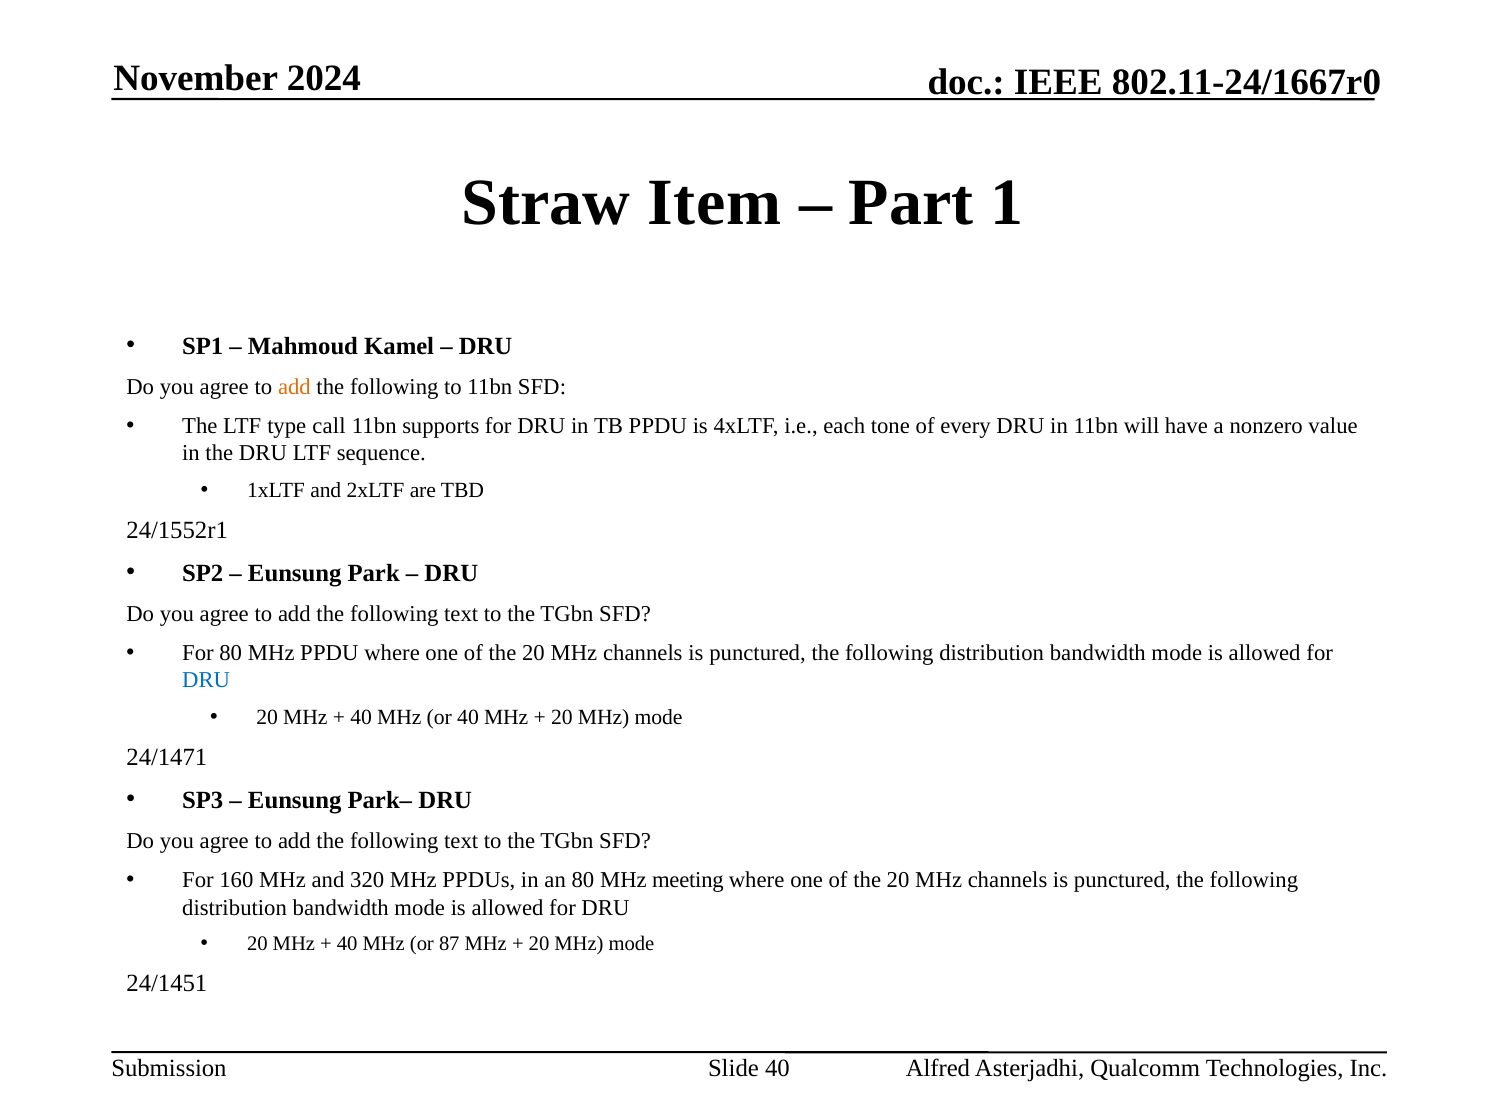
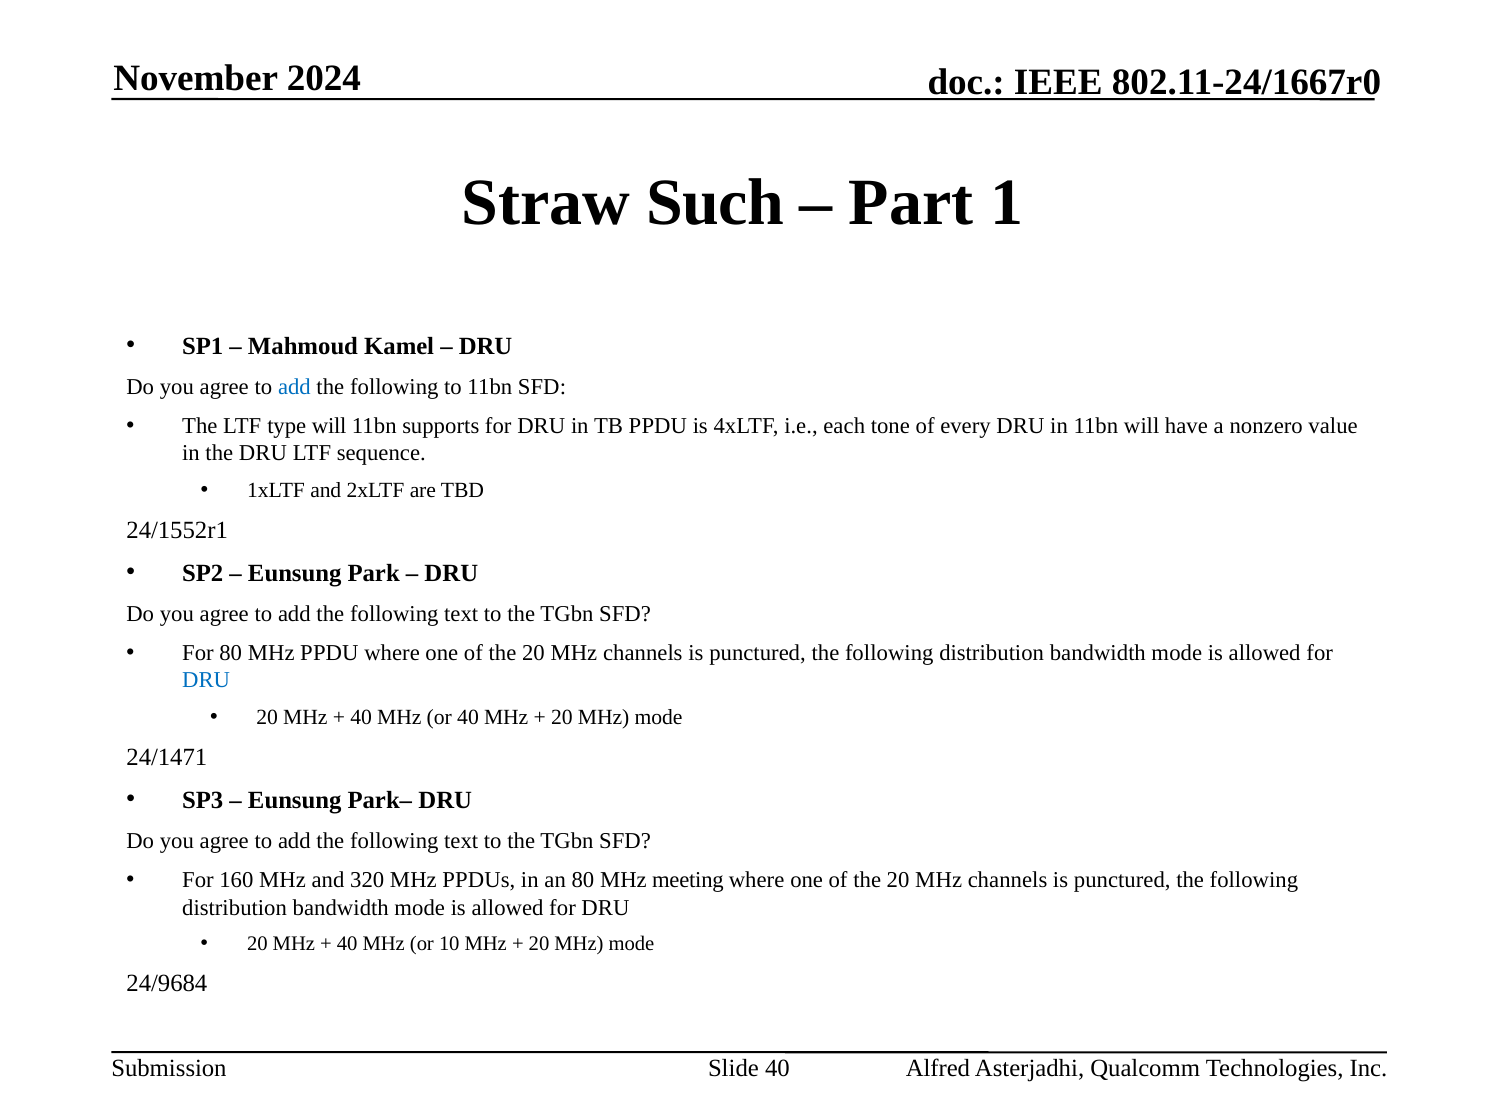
Item: Item -> Such (715, 203)
add colour: orange -> blue (294, 387)
type call: call -> will (329, 426)
87: 87 -> 10 (449, 944)
24/1451: 24/1451 -> 24/9684 (167, 984)
